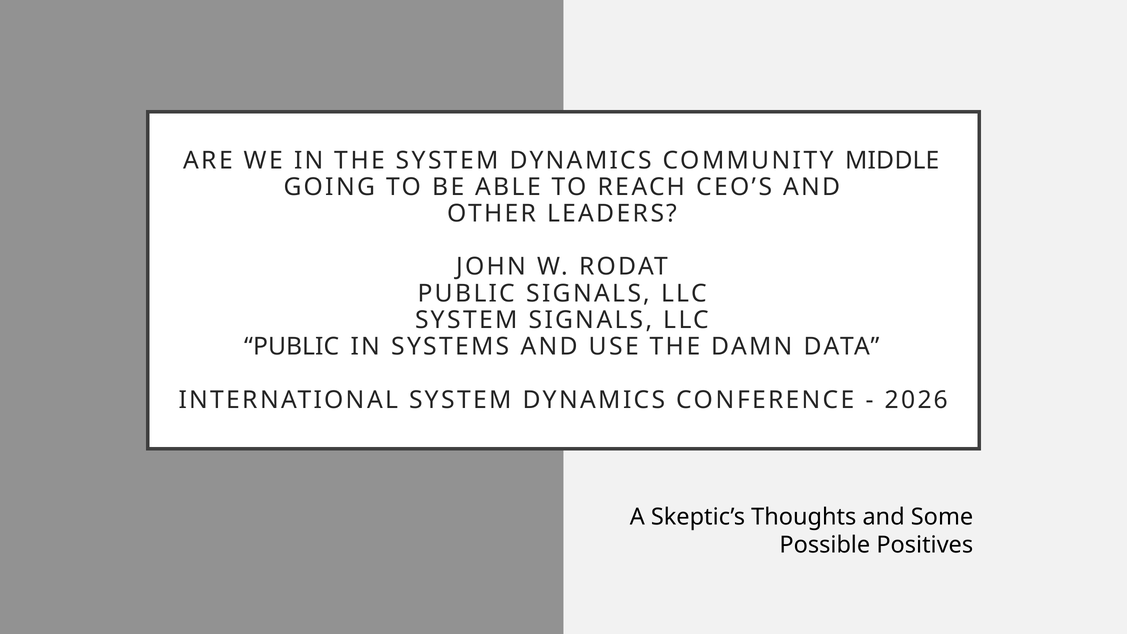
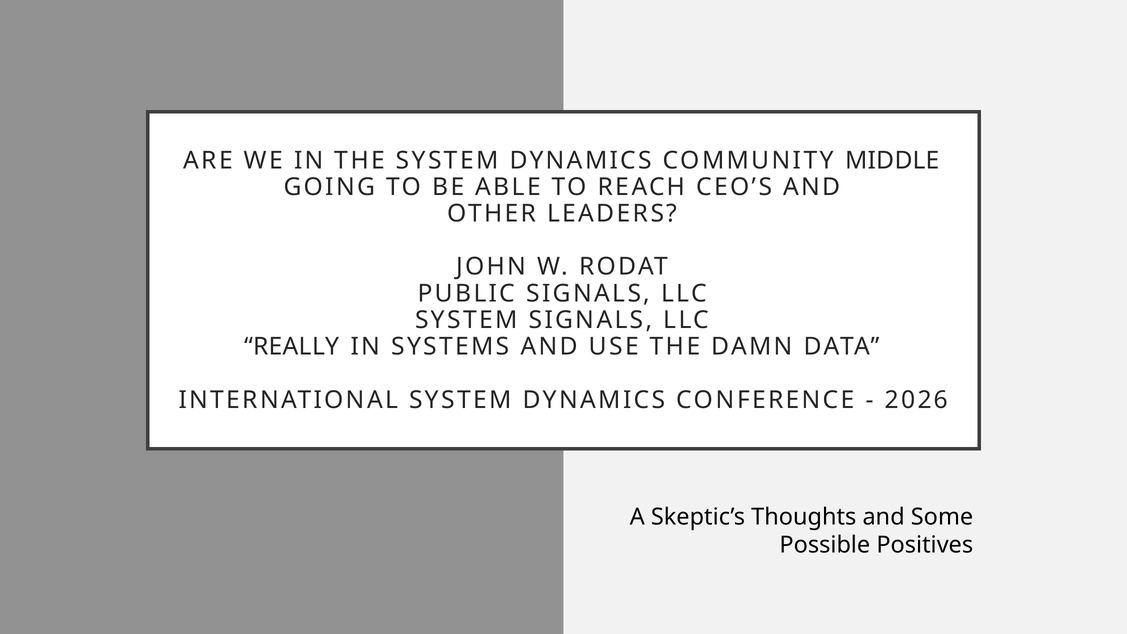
PUBLIC: PUBLIC -> REALLY (292, 347)
